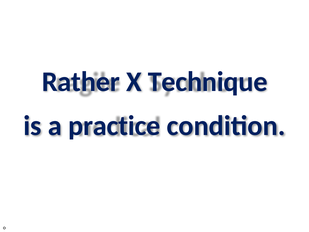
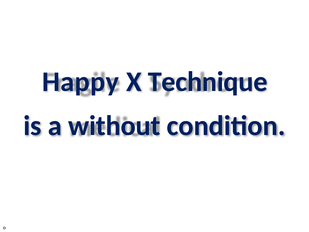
Rather: Rather -> Happy (81, 82)
practice: practice -> without (114, 126)
